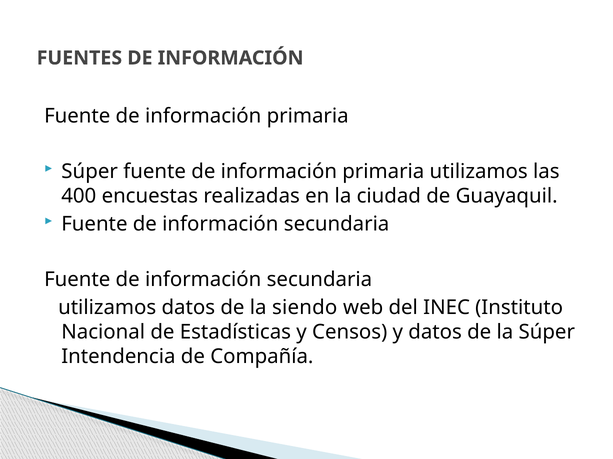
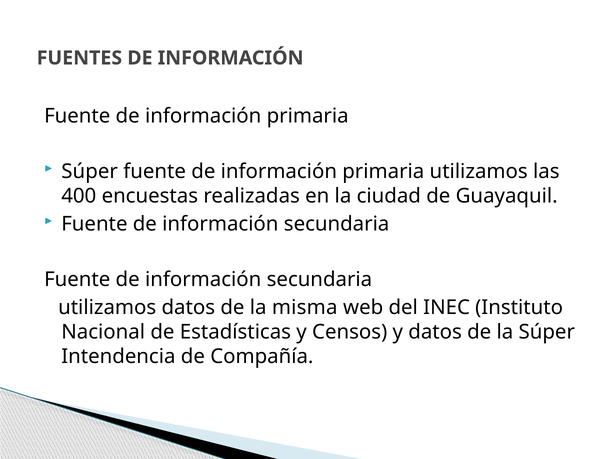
siendo: siendo -> misma (305, 308)
